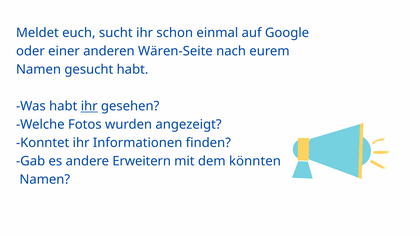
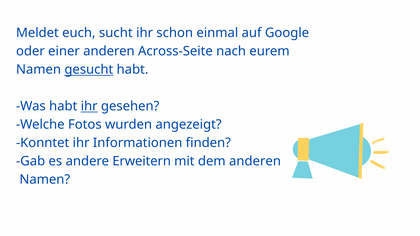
Wären-Seite: Wären-Seite -> Across-Seite (175, 51)
gesucht underline: none -> present (89, 70)
dem könnten: könnten -> anderen (255, 161)
